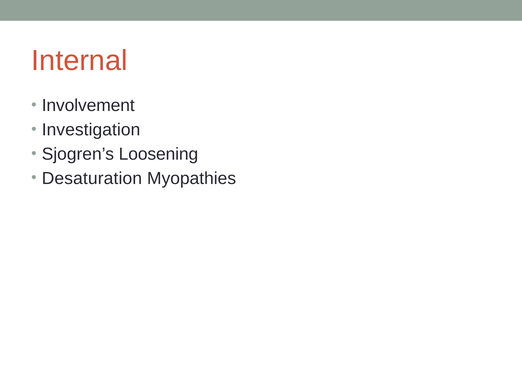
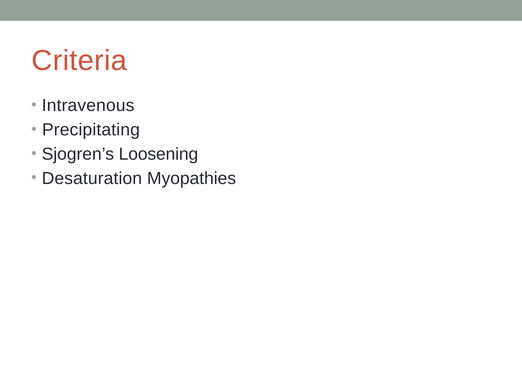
Internal: Internal -> Criteria (79, 61)
Involvement: Involvement -> Intravenous (88, 106)
Investigation: Investigation -> Precipitating (91, 130)
